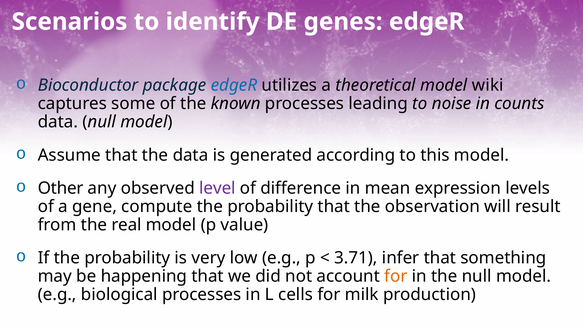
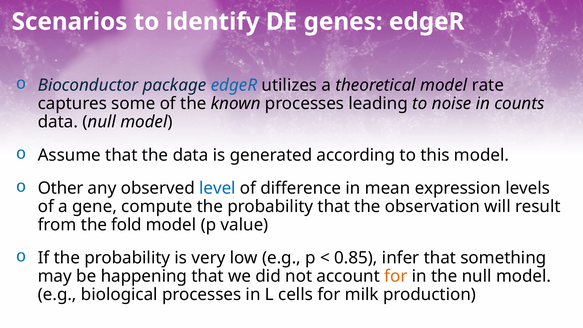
wiki: wiki -> rate (488, 85)
level colour: purple -> blue (217, 188)
real: real -> fold (126, 225)
3.71: 3.71 -> 0.85 (356, 258)
